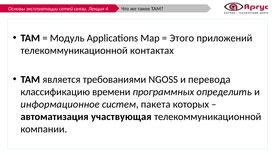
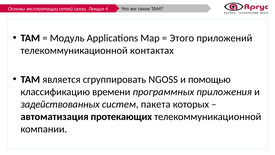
требованиями: требованиями -> сгруппировать (114, 79)
перевода: перевода -> помощью (209, 79)
определить: определить -> приложения (224, 92)
информационное: информационное -> задействованных (60, 104)
участвующая: участвующая -> протекающих (121, 116)
